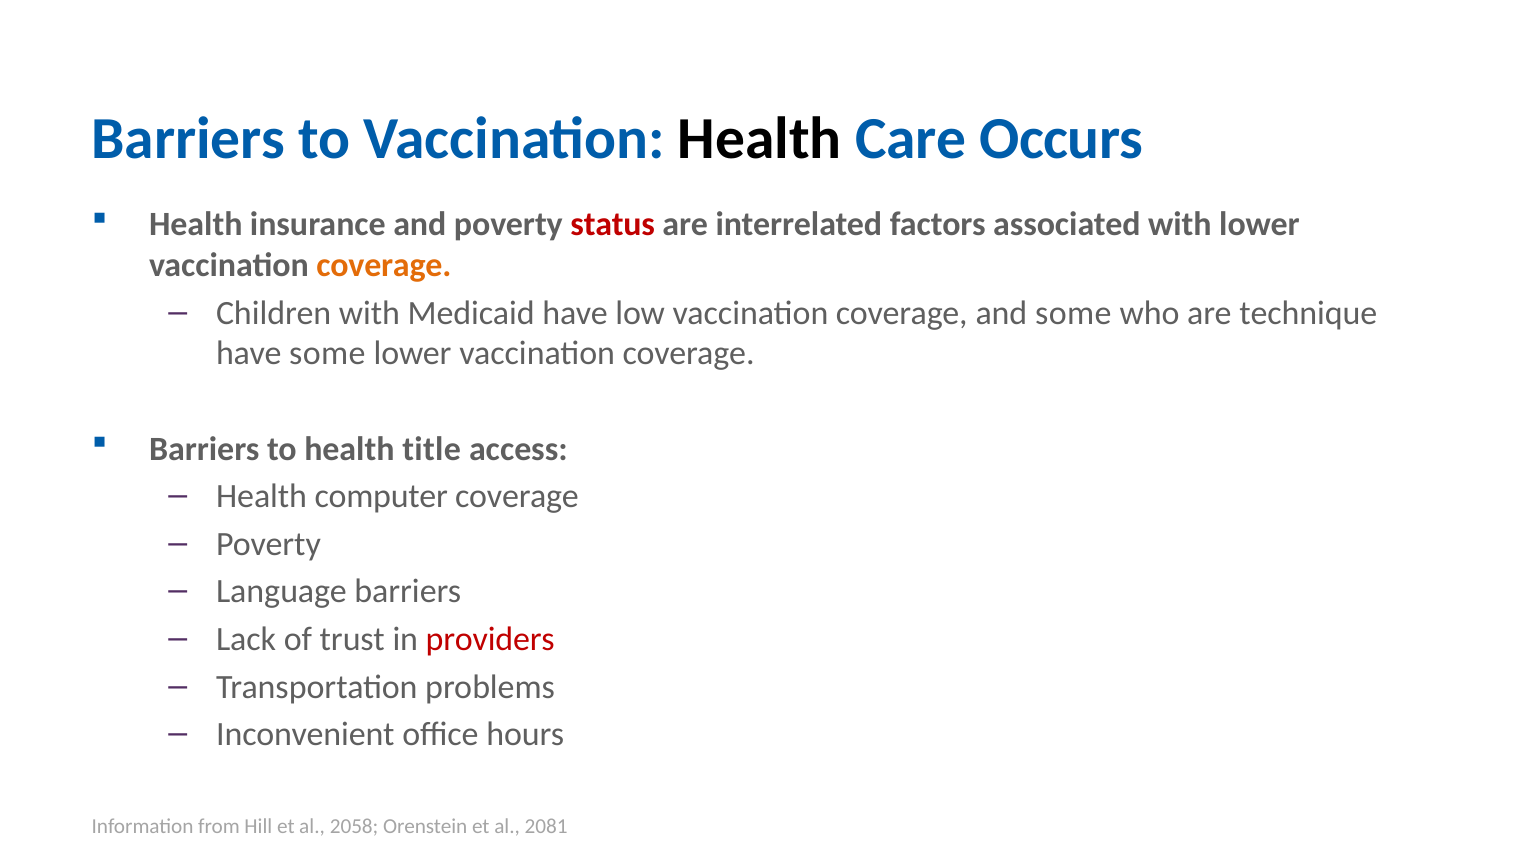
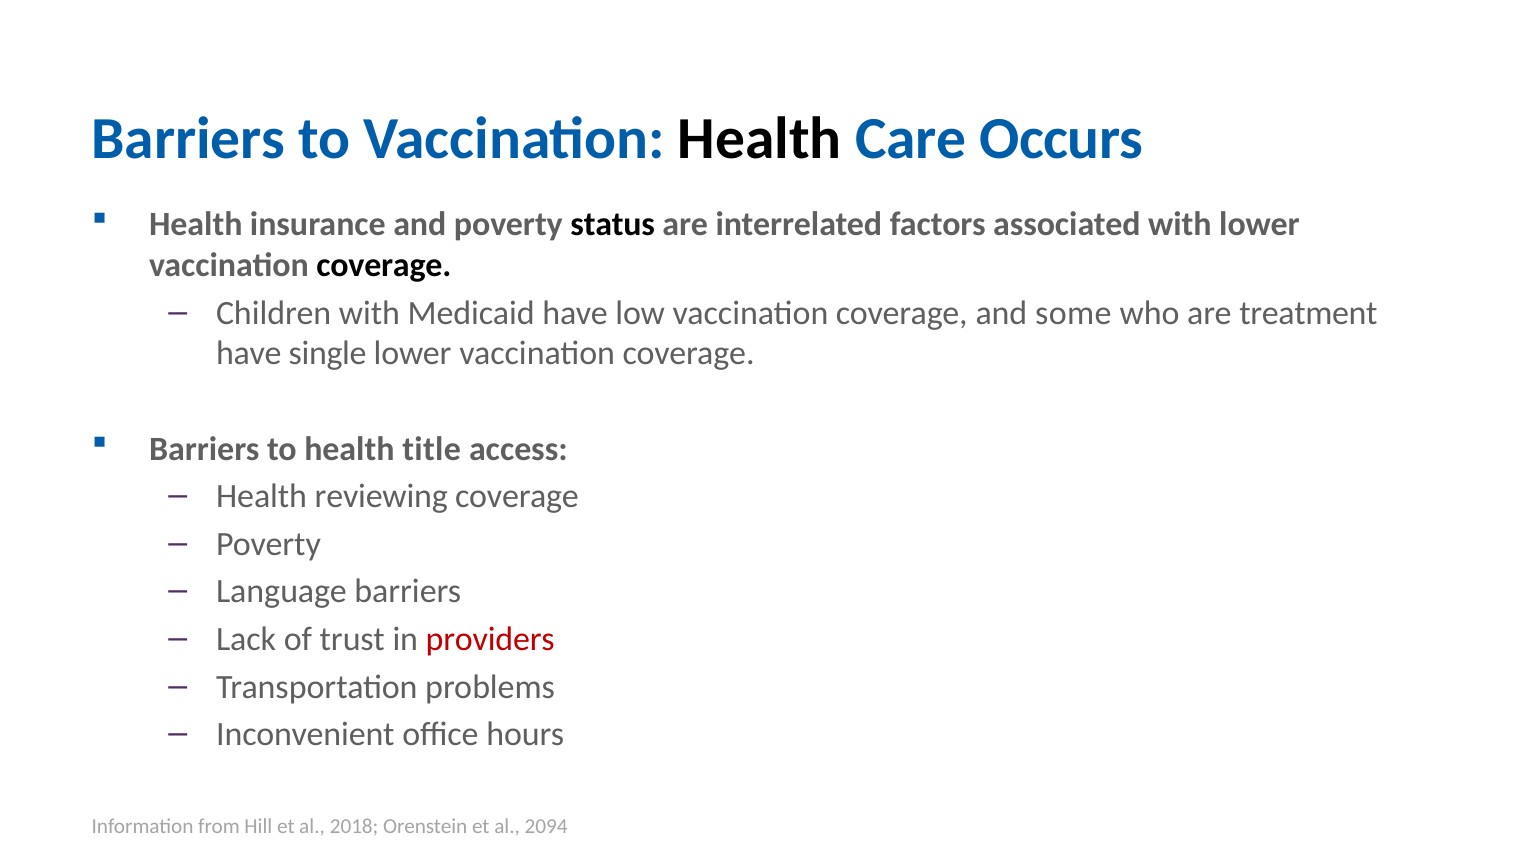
status colour: red -> black (613, 224)
coverage colour: orange -> black (384, 265)
technique: technique -> treatment (1308, 313)
have some: some -> single (328, 353)
computer: computer -> reviewing (381, 496)
2058: 2058 -> 2018 (354, 826)
2081: 2081 -> 2094 (546, 826)
